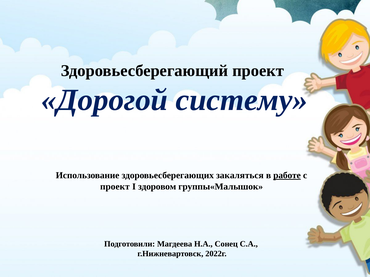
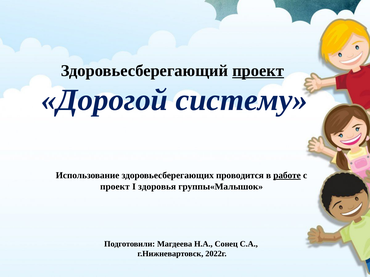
проект underline: none -> present (258, 71)
закаляться: закаляться -> проводится (240, 176)
здоровом: здоровом -> здоровья (157, 187)
